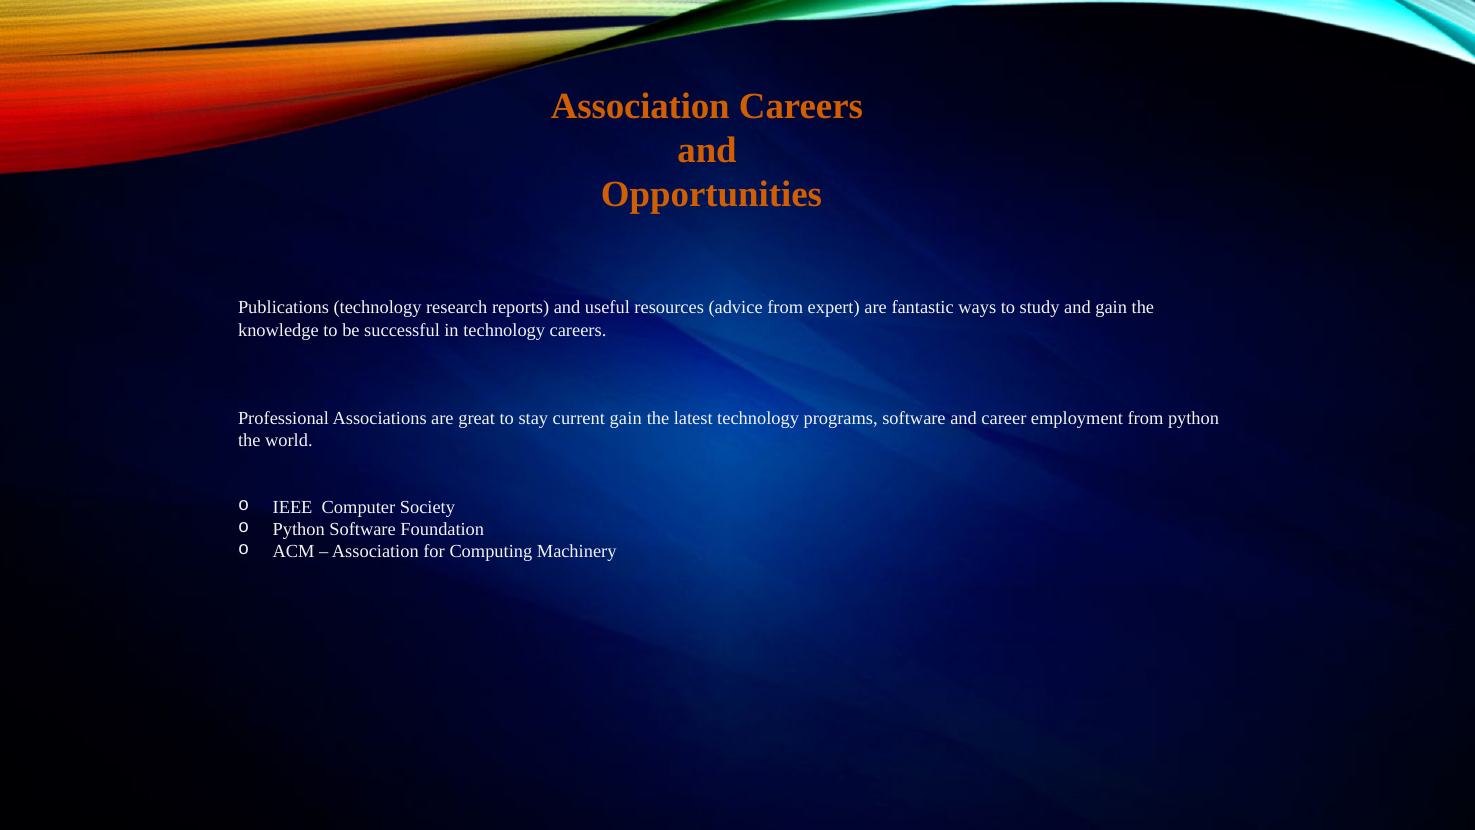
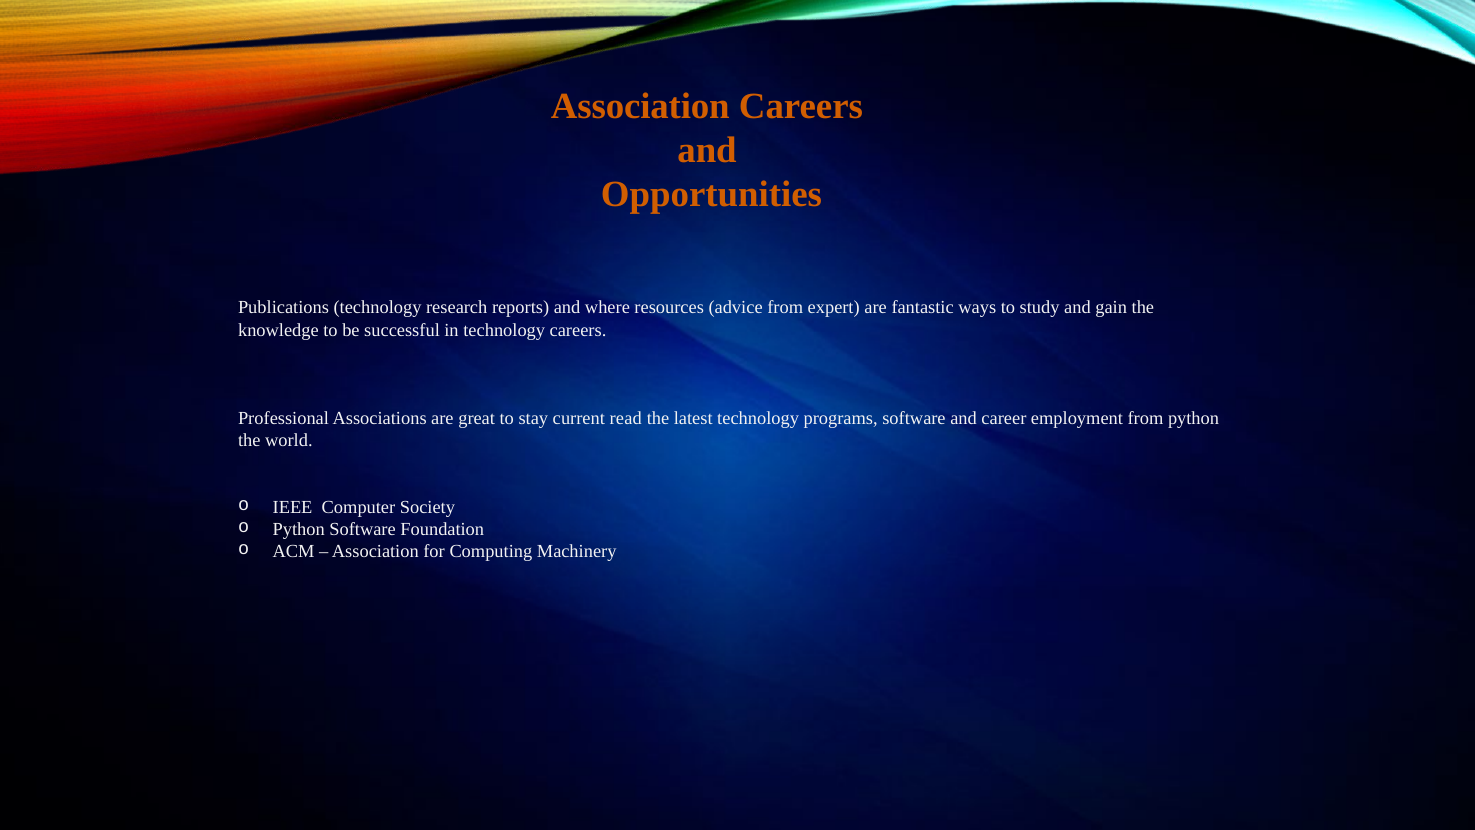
useful: useful -> where (607, 308)
current gain: gain -> read (626, 418)
